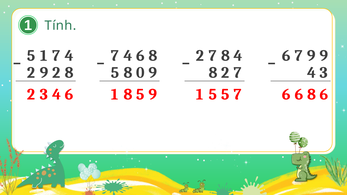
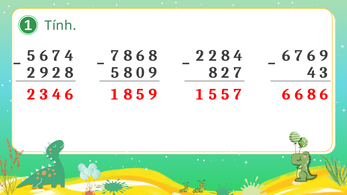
1: 1 -> 6 (44, 56)
4: 4 -> 8 (128, 56)
7: 7 -> 2 (213, 56)
7 9: 9 -> 6 (311, 56)
